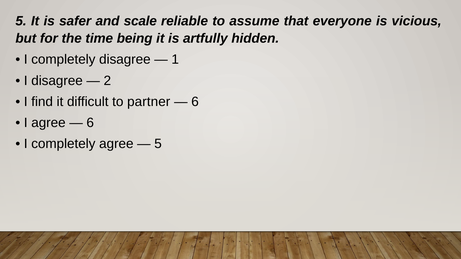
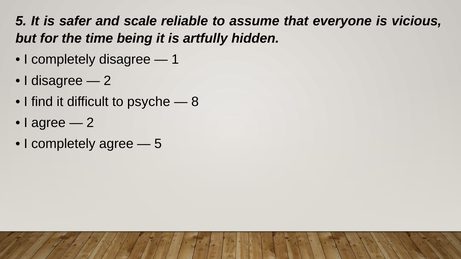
partner: partner -> psyche (149, 102)
6: 6 -> 8 (195, 102)
6: 6 -> 2 (90, 123)
